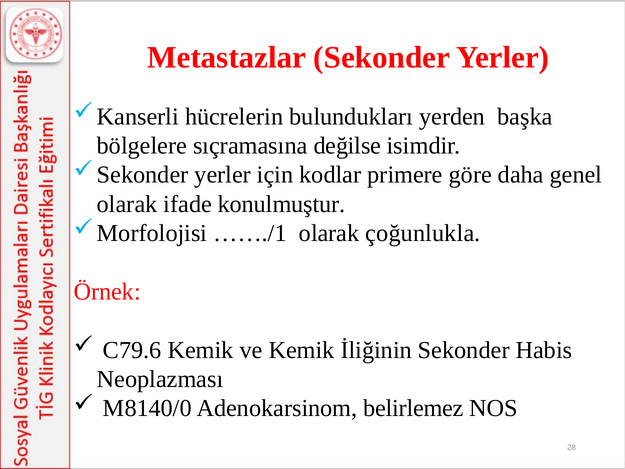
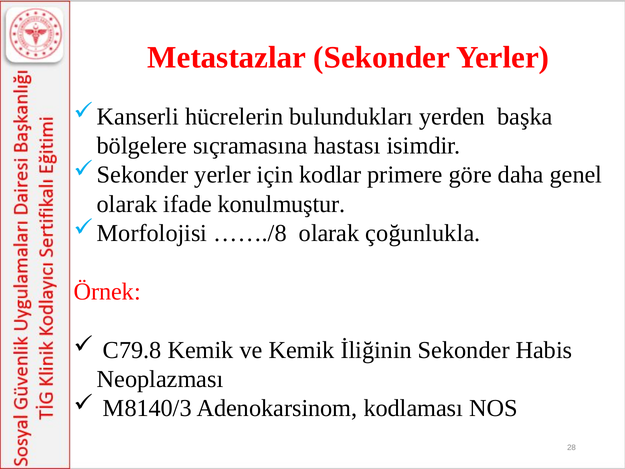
değilse: değilse -> hastası (347, 146)
……./1: ……./1 -> ……./8 (250, 233)
C79.6: C79.6 -> C79.8 (132, 350)
M8140/0: M8140/0 -> M8140/3 (147, 408)
belirlemez: belirlemez -> kodlaması (413, 408)
